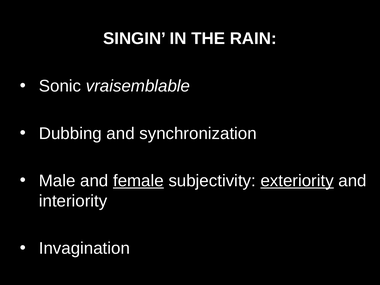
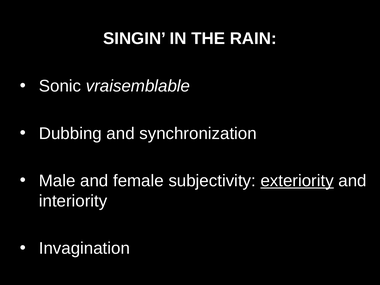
female underline: present -> none (138, 181)
